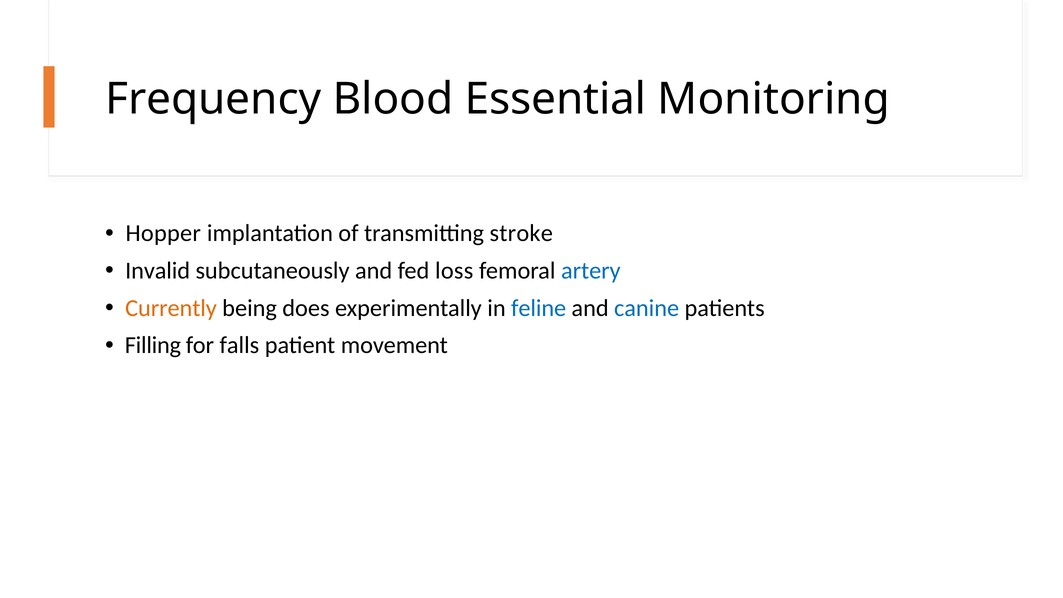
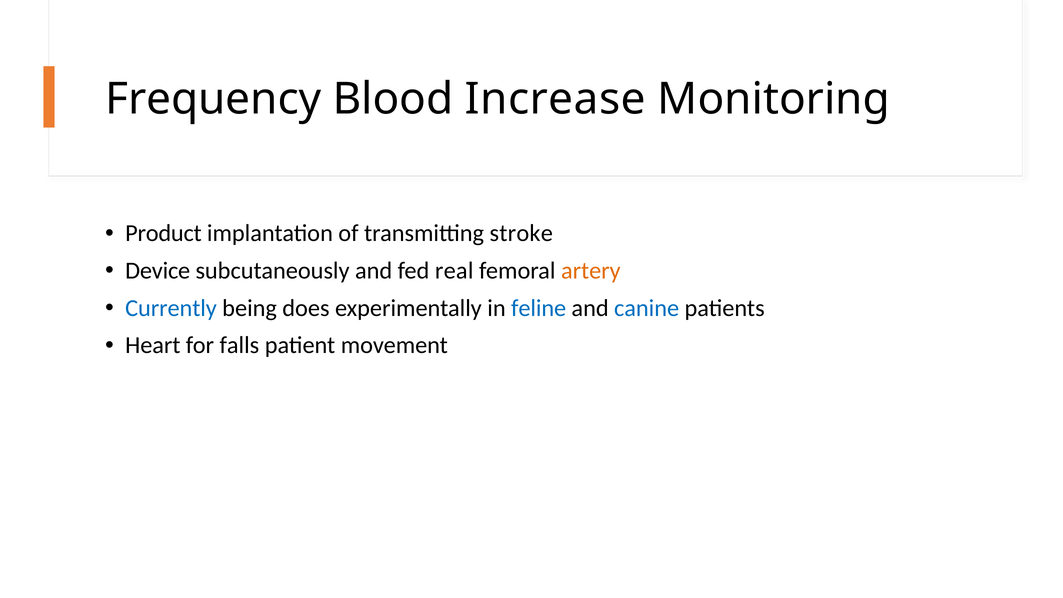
Essential: Essential -> Increase (555, 99)
Hopper: Hopper -> Product (163, 233)
Invalid: Invalid -> Device (158, 271)
loss: loss -> real (454, 271)
artery colour: blue -> orange (591, 271)
Currently colour: orange -> blue (171, 308)
Filling: Filling -> Heart (153, 345)
